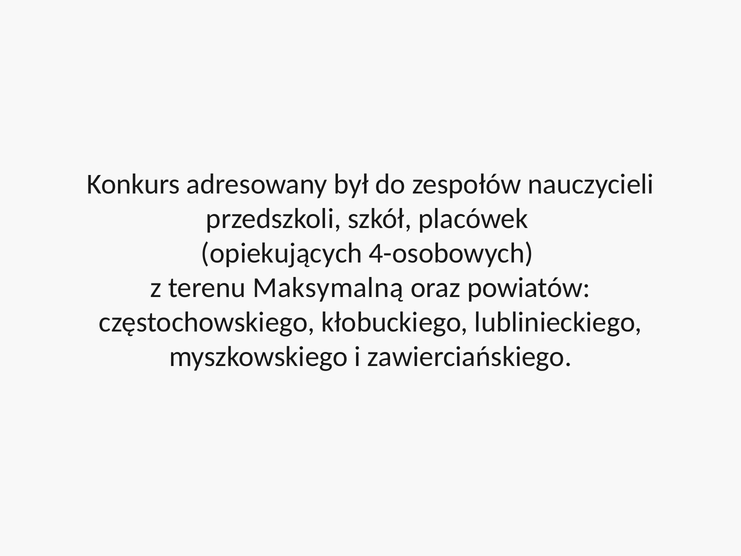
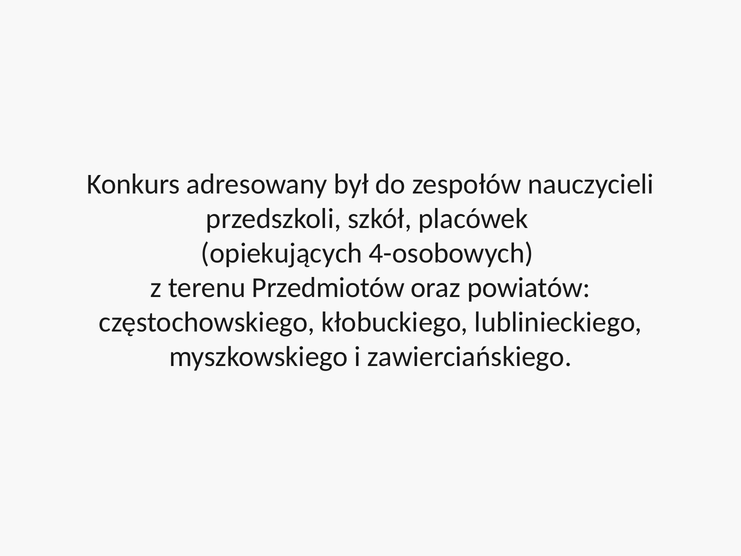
Maksymalną: Maksymalną -> Przedmiotów (328, 288)
